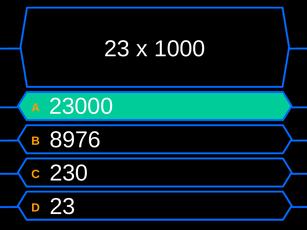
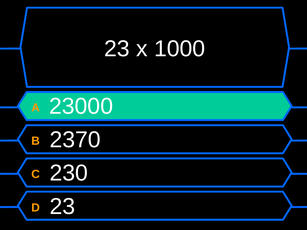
8976: 8976 -> 2370 (75, 140)
